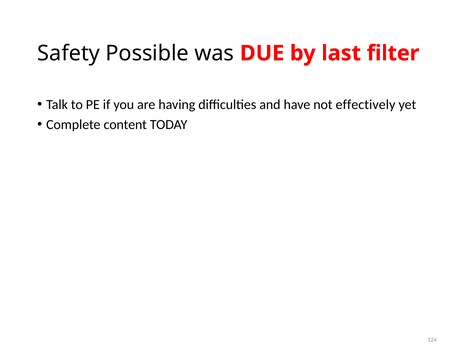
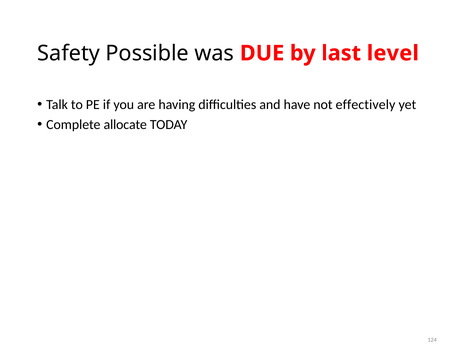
filter: filter -> level (393, 53)
content: content -> allocate (125, 124)
